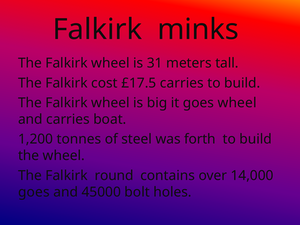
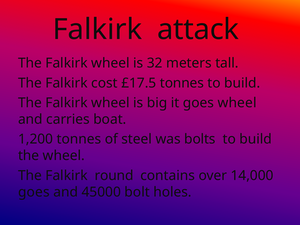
minks: minks -> attack (198, 30)
31: 31 -> 32 (155, 63)
£17.5 carries: carries -> tonnes (182, 83)
forth: forth -> bolts (200, 139)
